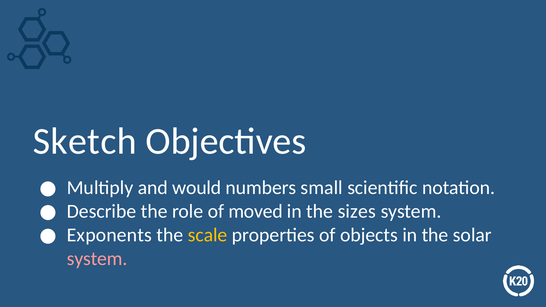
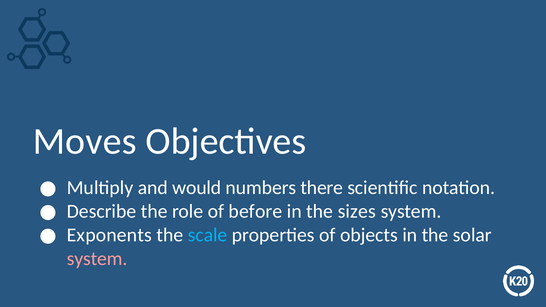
Sketch: Sketch -> Moves (85, 141)
small: small -> there (322, 188)
moved: moved -> before (255, 212)
scale colour: yellow -> light blue (208, 235)
